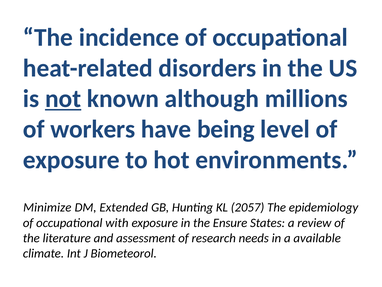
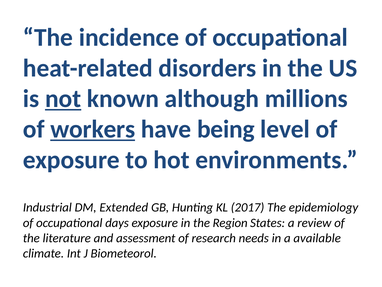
workers underline: none -> present (93, 129)
Minimize: Minimize -> Industrial (47, 207)
2057: 2057 -> 2017 (248, 207)
with: with -> days (117, 222)
Ensure: Ensure -> Region (230, 222)
